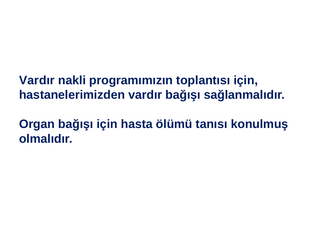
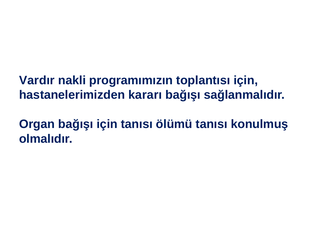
hastanelerimizden vardır: vardır -> kararı (145, 95)
için hasta: hasta -> tanısı (137, 124)
